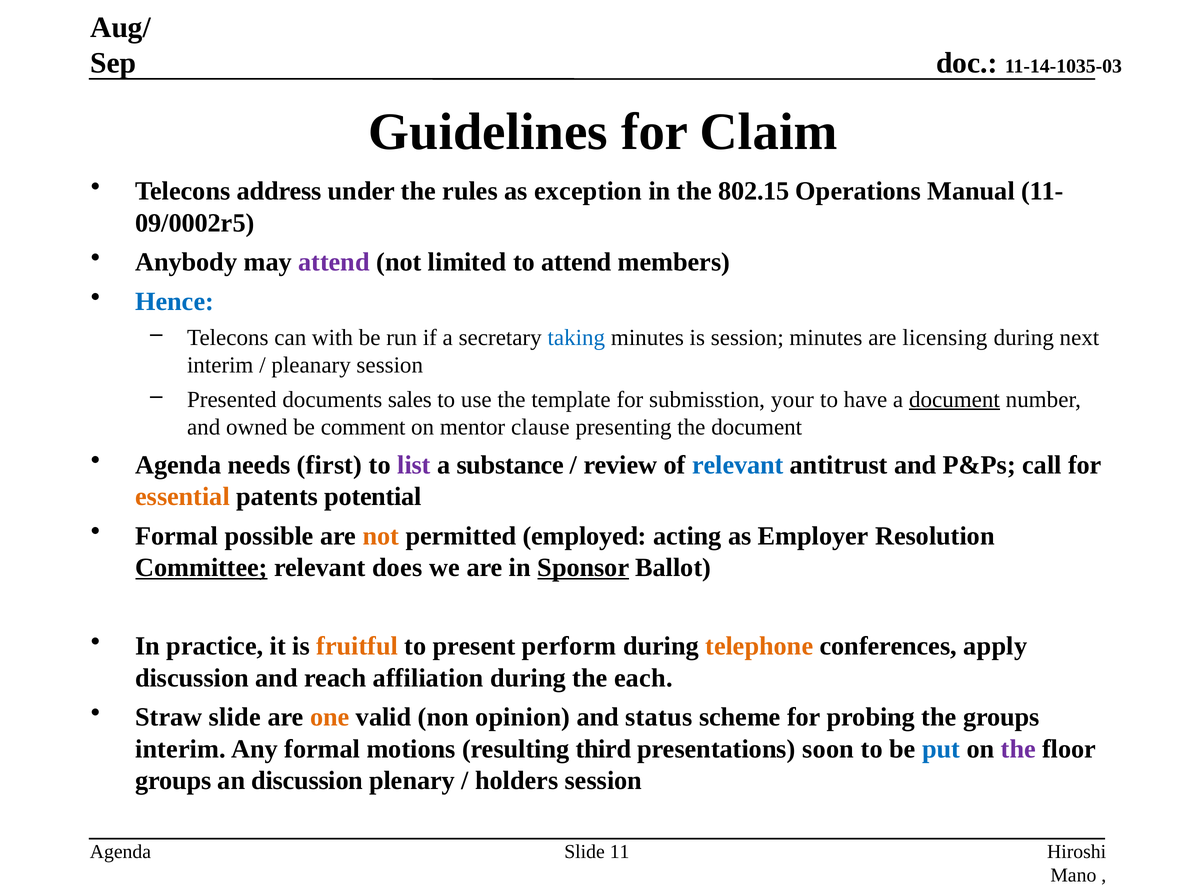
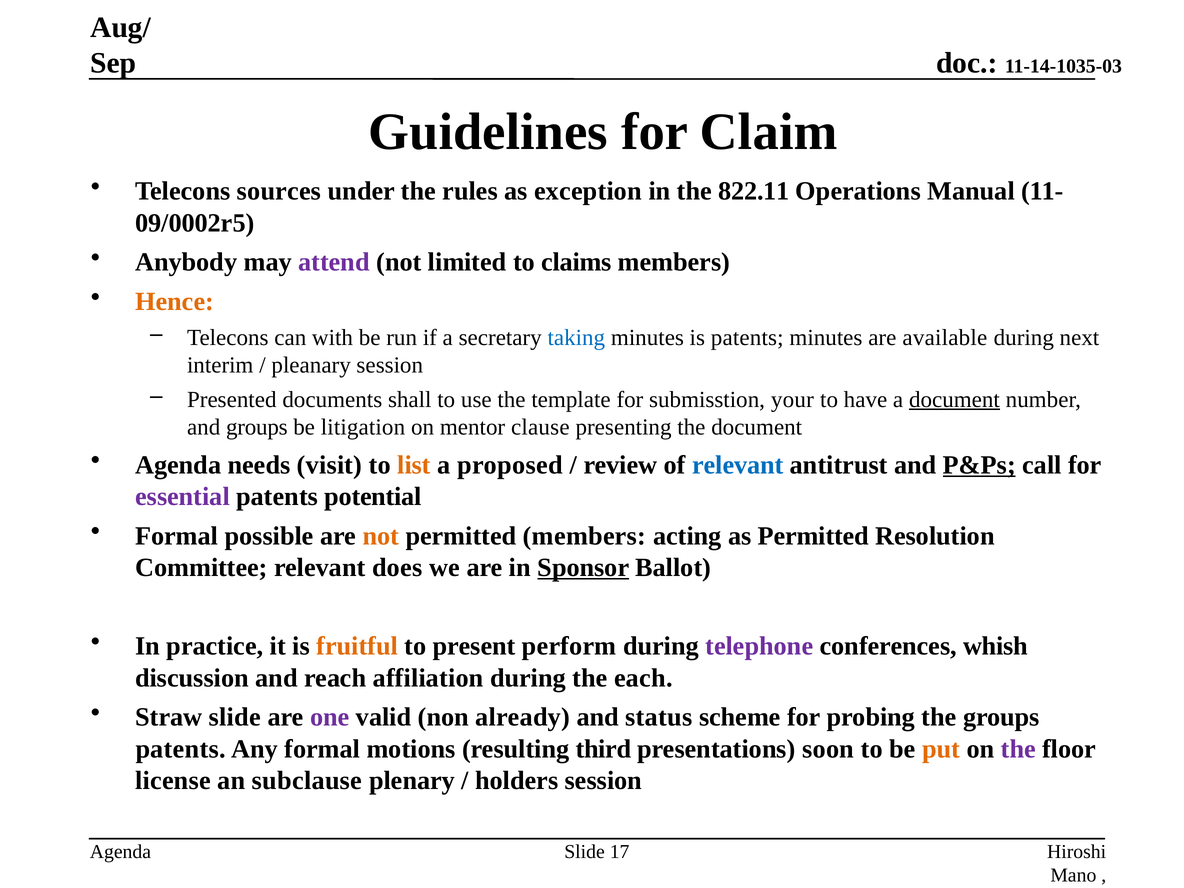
address: address -> sources (279, 191)
802.15: 802.15 -> 822.11 (754, 191)
to attend: attend -> claims (576, 262)
Hence colour: blue -> orange (175, 302)
is session: session -> patents (747, 338)
licensing: licensing -> available (945, 338)
sales: sales -> shall (410, 400)
and owned: owned -> groups (257, 427)
comment: comment -> litigation (363, 427)
first: first -> visit (330, 465)
list colour: purple -> orange (414, 465)
substance: substance -> proposed (510, 465)
P&Ps underline: none -> present (979, 465)
essential colour: orange -> purple (183, 496)
permitted employed: employed -> members (585, 536)
as Employer: Employer -> Permitted (813, 536)
Committee underline: present -> none (201, 567)
telephone colour: orange -> purple (759, 646)
apply: apply -> whish (996, 646)
one colour: orange -> purple (330, 717)
opinion: opinion -> already (523, 717)
interim: interim -> patents (181, 749)
put colour: blue -> orange (941, 749)
groups: groups -> license (173, 780)
an discussion: discussion -> subclause (307, 780)
11: 11 -> 17 (620, 852)
